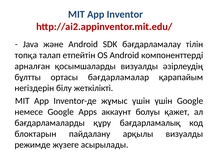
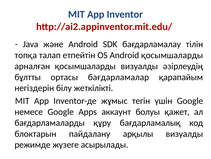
Android компоненттерді: компоненттерді -> қосымшаларды (172, 55)
жұмыс үшін: үшін -> тегін (141, 100)
